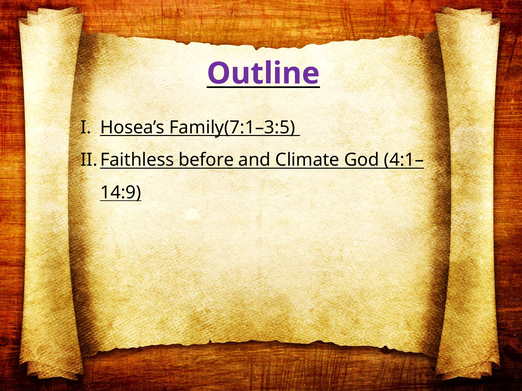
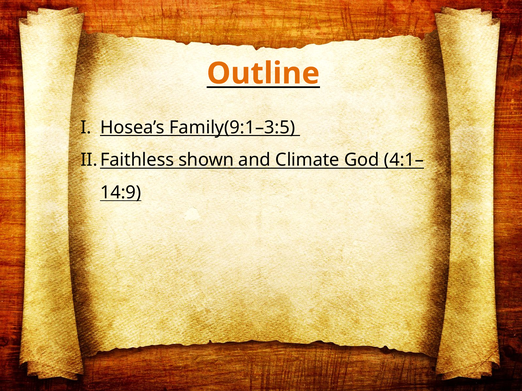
Outline colour: purple -> orange (263, 74)
Family(7:1–3:5: Family(7:1–3:5 -> Family(9:1–3:5 (232, 128)
before: before -> shown (206, 160)
